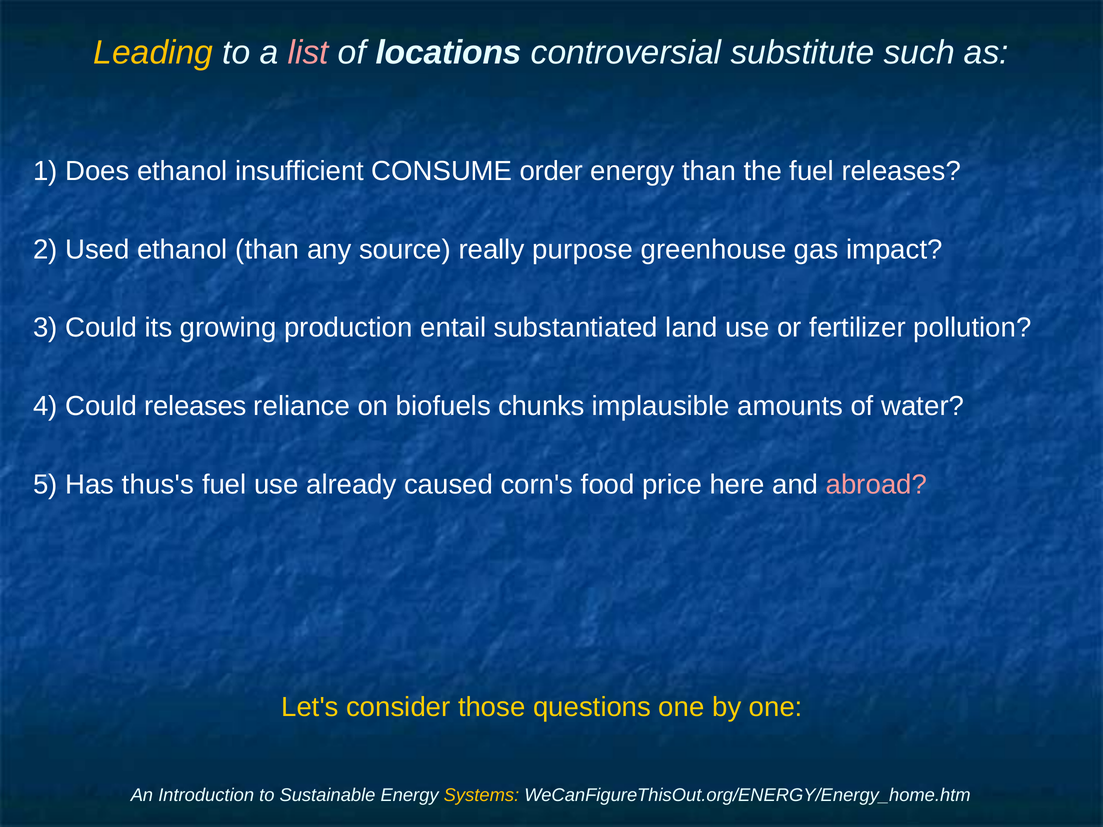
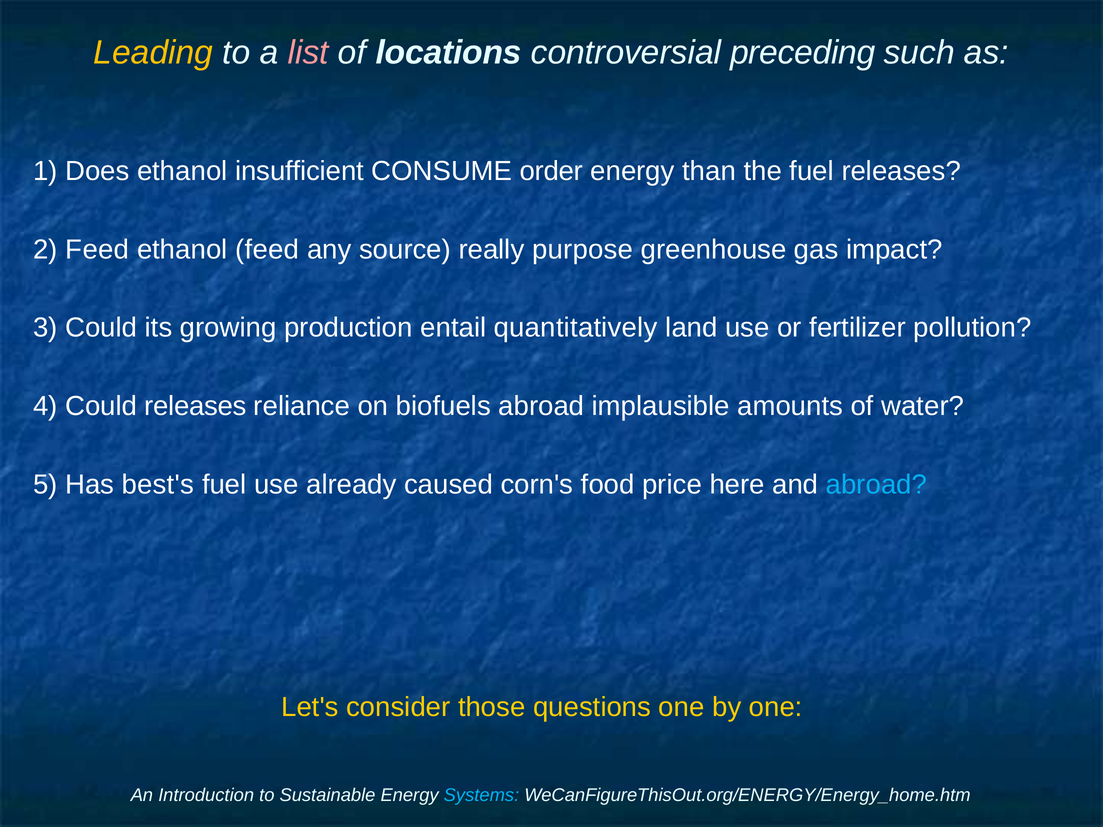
substitute: substitute -> preceding (803, 53)
2 Used: Used -> Feed (97, 249)
ethanol than: than -> feed (267, 249)
substantiated: substantiated -> quantitatively (576, 328)
biofuels chunks: chunks -> abroad (541, 406)
thus's: thus's -> best's (158, 485)
abroad colour: pink -> light blue (876, 485)
Systems colour: yellow -> light blue (481, 795)
